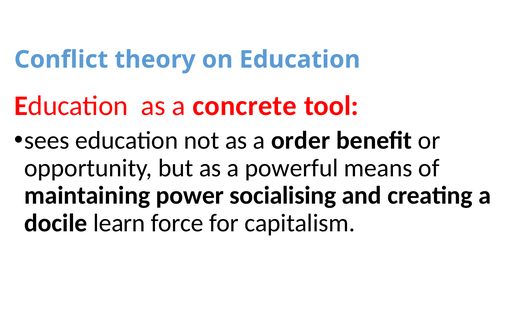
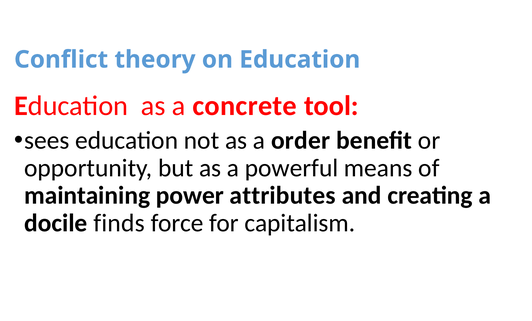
socialising: socialising -> attributes (283, 196)
learn: learn -> finds (119, 223)
